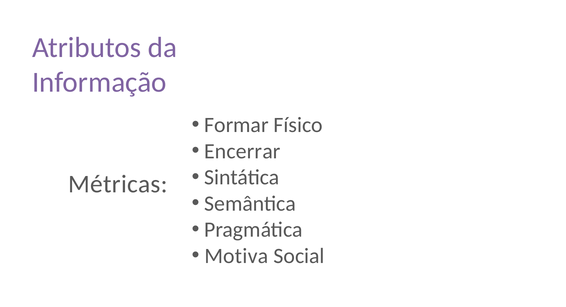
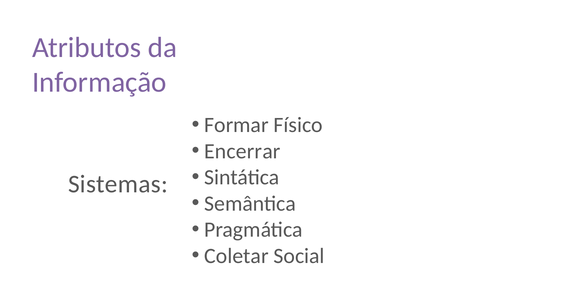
Métricas: Métricas -> Sistemas (118, 184)
Motiva: Motiva -> Coletar (236, 256)
